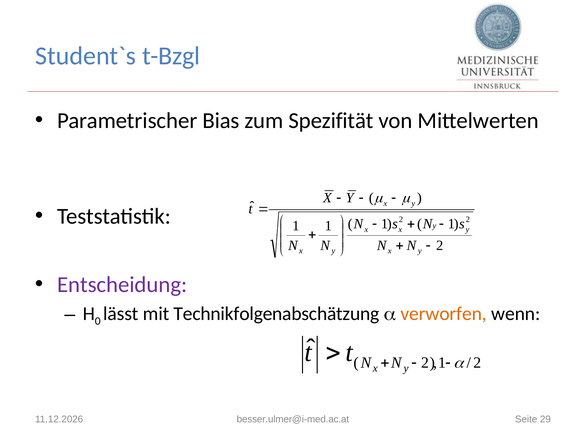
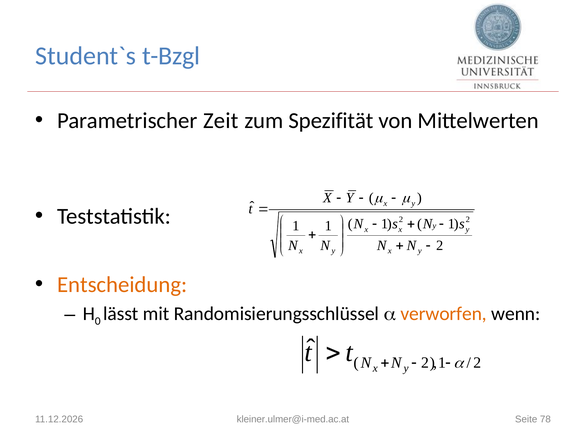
Bias: Bias -> Zeit (221, 121)
Entscheidung colour: purple -> orange (122, 285)
Technikfolgenabschätzung: Technikfolgenabschätzung -> Randomisierungsschlüssel (276, 314)
besser.ulmer@i-med.ac.at: besser.ulmer@i-med.ac.at -> kleiner.ulmer@i-med.ac.at (293, 420)
29: 29 -> 78 (545, 420)
